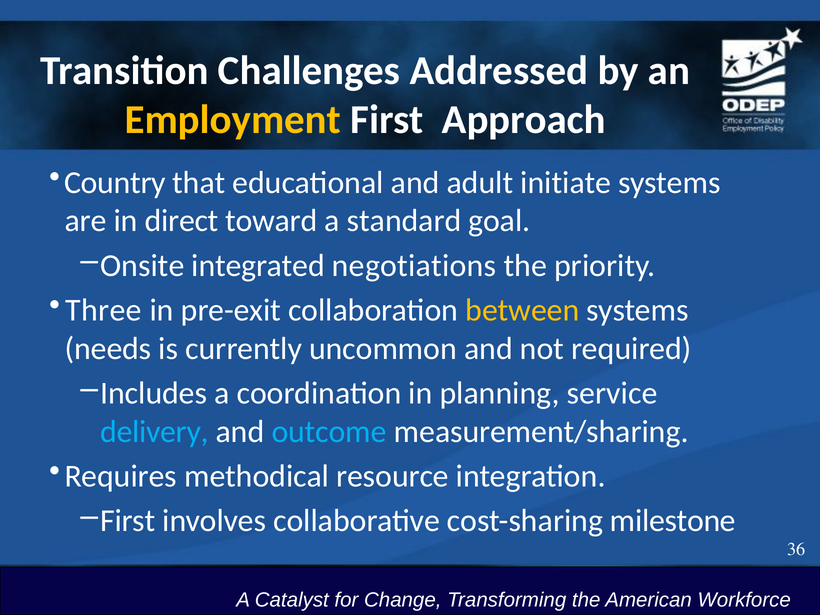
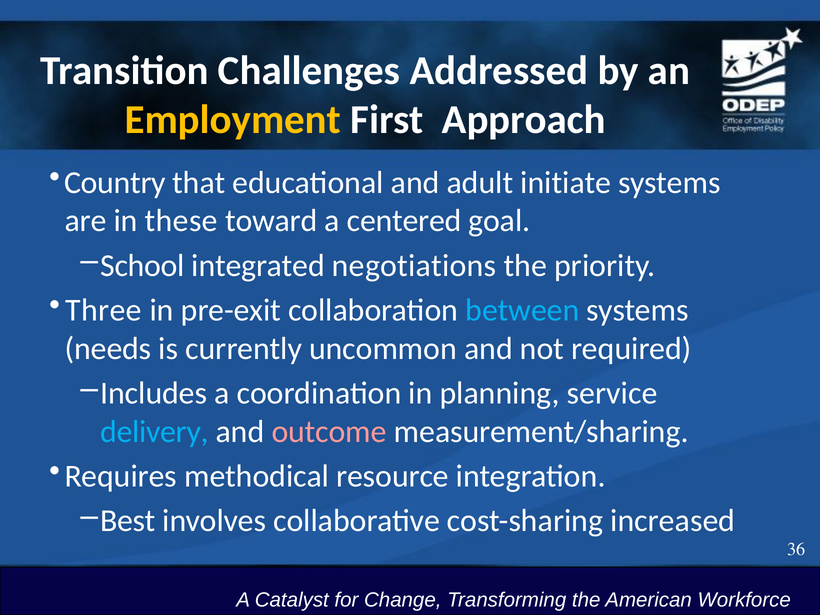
direct: direct -> these (181, 221)
standard: standard -> centered (404, 221)
Onsite: Onsite -> School (142, 266)
between colour: yellow -> light blue (522, 310)
outcome colour: light blue -> pink (329, 432)
First: First -> Best (128, 521)
milestone: milestone -> increased (673, 521)
